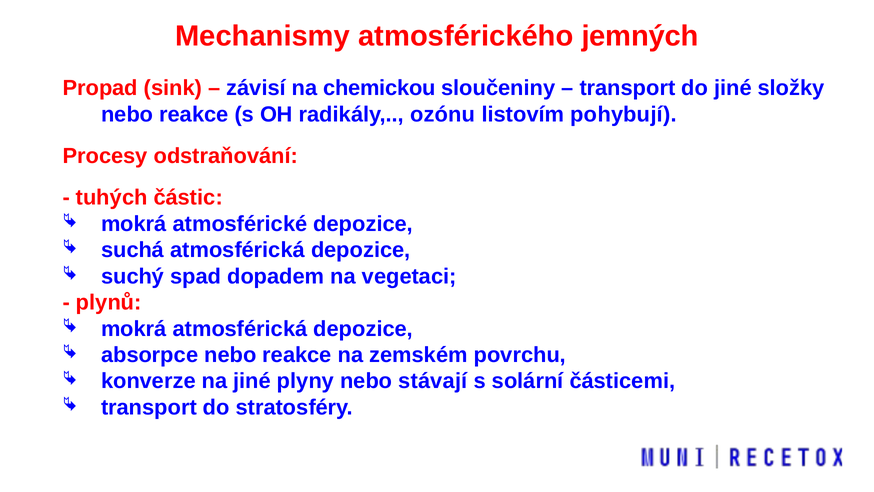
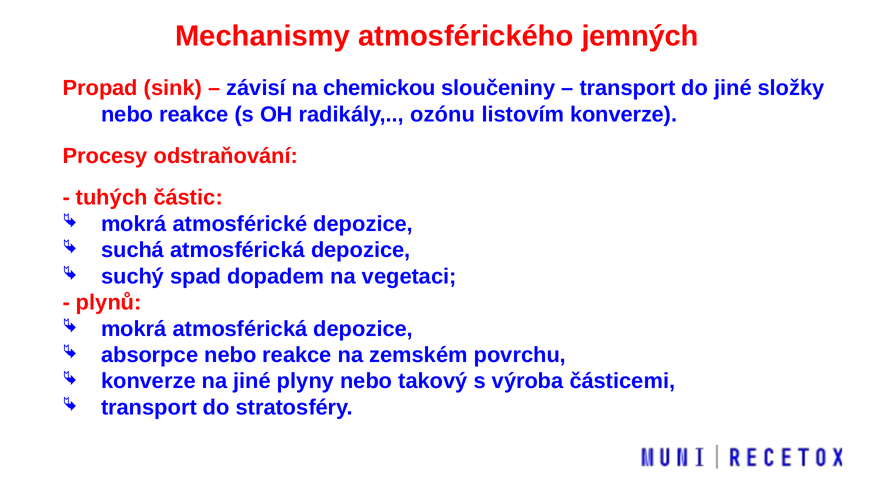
listovím pohybují: pohybují -> konverze (624, 114)
stávají: stávají -> takový (433, 381)
solární: solární -> výroba (528, 381)
